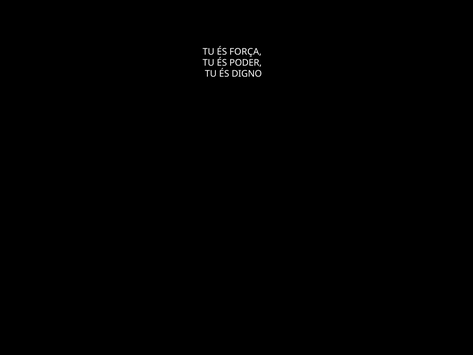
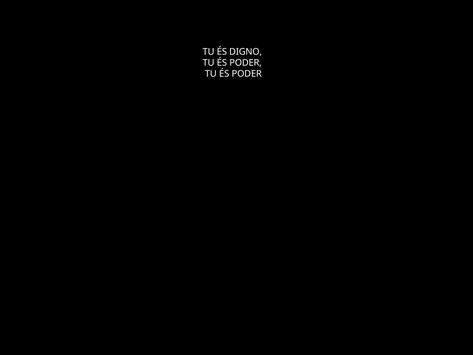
FORÇA: FORÇA -> DIGNO (246, 52)
DIGNO: DIGNO -> PODER (247, 74)
